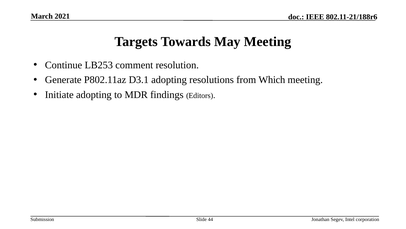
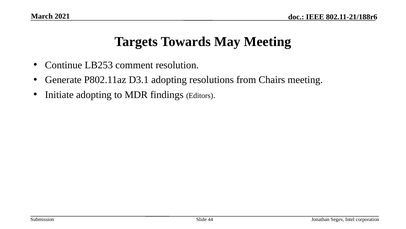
Which: Which -> Chairs (272, 80)
